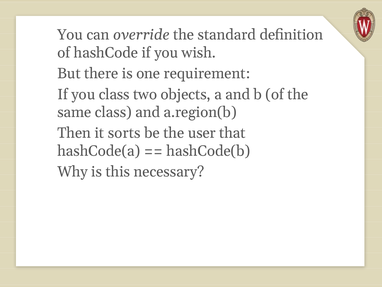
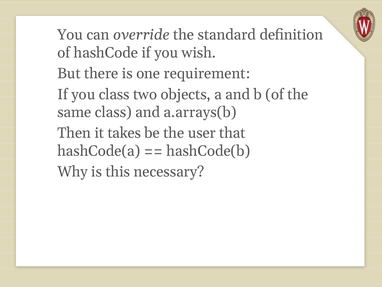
a.region(b: a.region(b -> a.arrays(b (200, 112)
sorts: sorts -> takes (124, 133)
